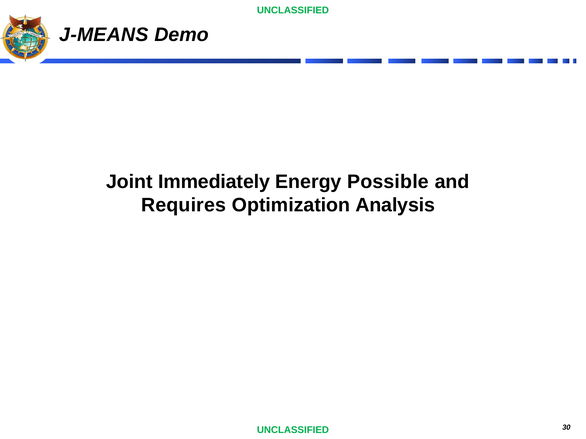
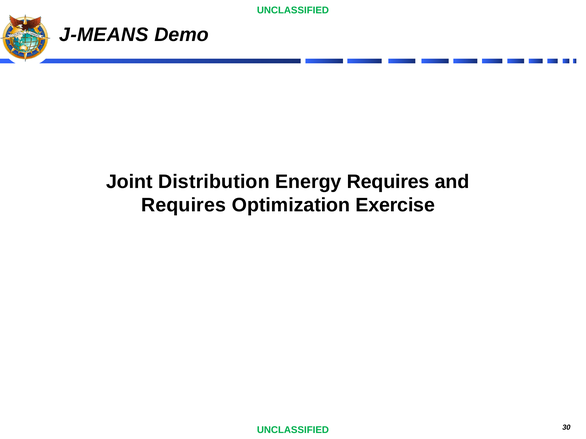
Immediately: Immediately -> Distribution (214, 182)
Energy Possible: Possible -> Requires (388, 182)
Analysis: Analysis -> Exercise (395, 205)
